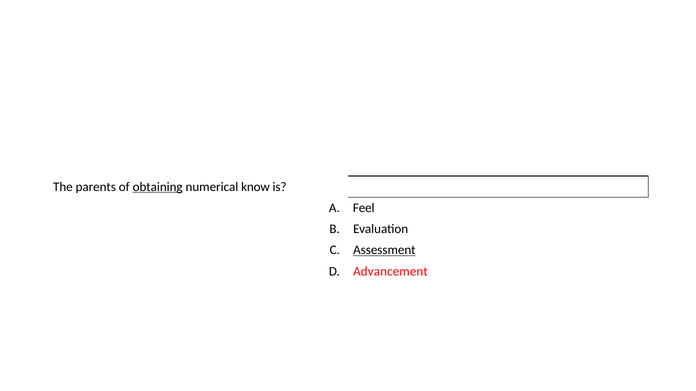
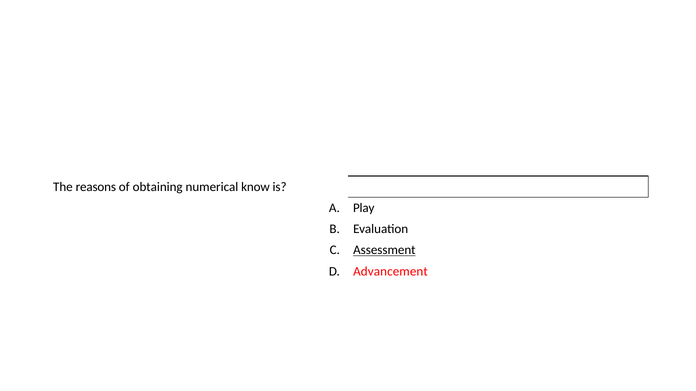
parents: parents -> reasons (96, 187)
obtaining underline: present -> none (158, 187)
Feel: Feel -> Play (364, 208)
